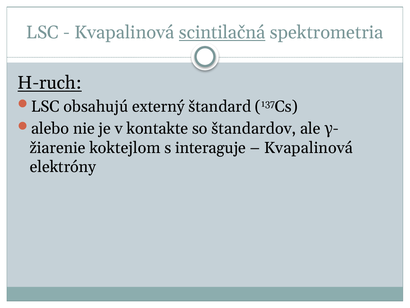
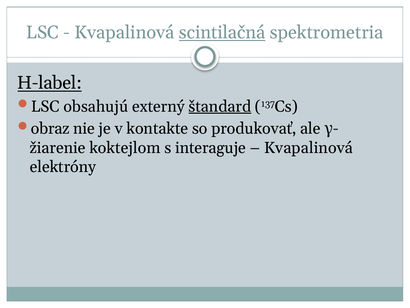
H-ruch: H-ruch -> H-label (50, 83)
štandard underline: none -> present (220, 106)
alebo: alebo -> obraz (50, 129)
štandardov: štandardov -> produkovať (254, 129)
